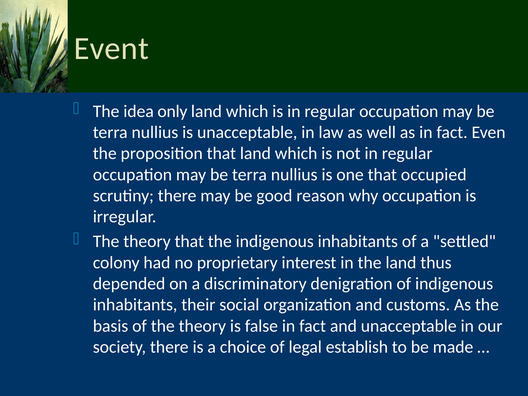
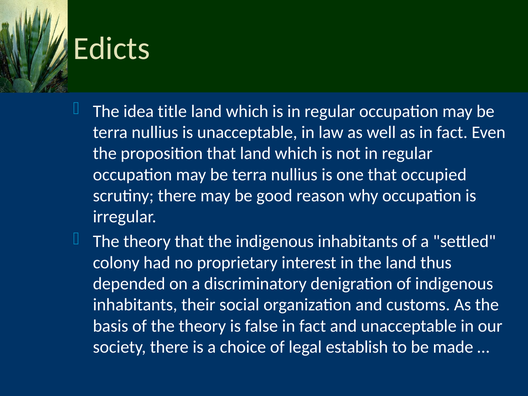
Event: Event -> Edicts (112, 48)
only: only -> title (172, 111)
